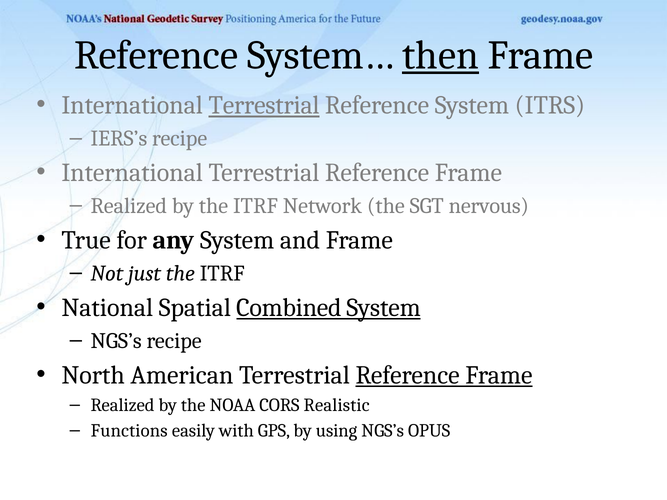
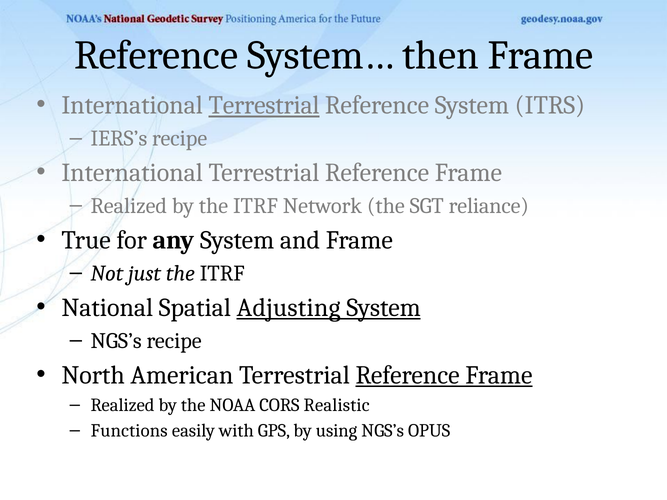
then underline: present -> none (440, 55)
nervous: nervous -> reliance (489, 206)
Combined: Combined -> Adjusting (289, 308)
